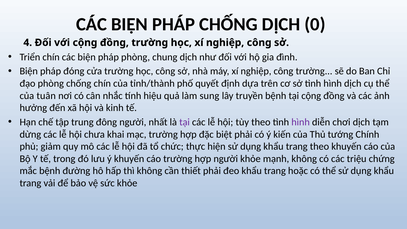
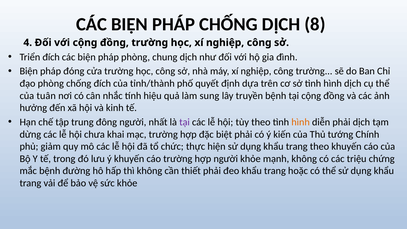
0: 0 -> 8 (315, 24)
Triển chín: chín -> đích (51, 57)
chống chín: chín -> đích (102, 83)
hình colour: purple -> orange (301, 122)
diễn chơi: chơi -> phải (341, 122)
